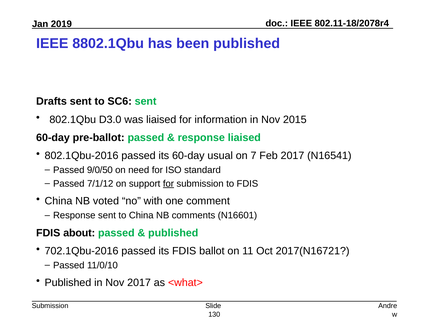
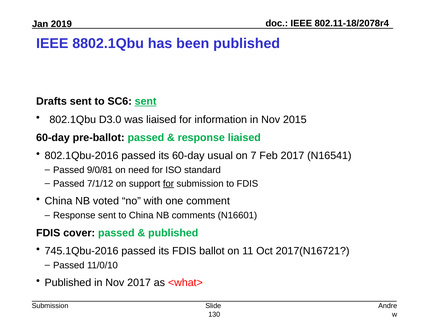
sent underline: none -> present (146, 101)
9/0/50: 9/0/50 -> 9/0/81 (100, 170)
about: about -> cover (79, 233)
702.1Qbu-2016: 702.1Qbu-2016 -> 745.1Qbu-2016 (82, 251)
